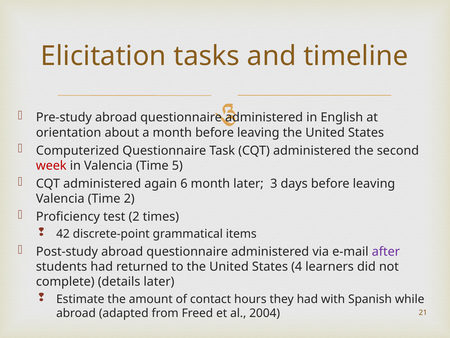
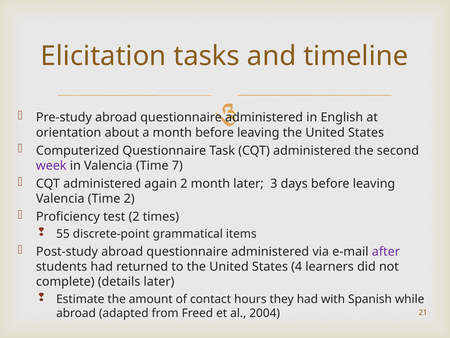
week colour: red -> purple (51, 165)
5: 5 -> 7 (177, 165)
again 6: 6 -> 2 (184, 183)
42: 42 -> 55 (63, 234)
